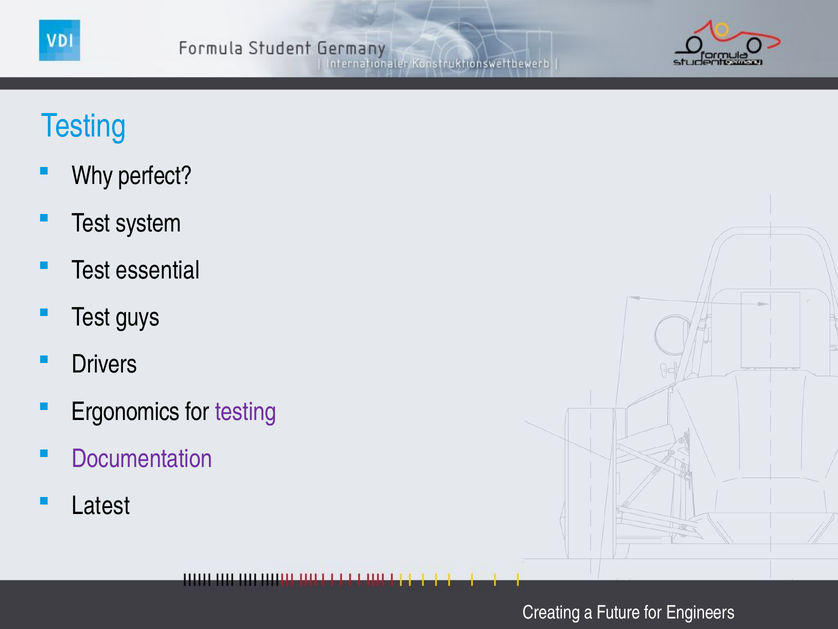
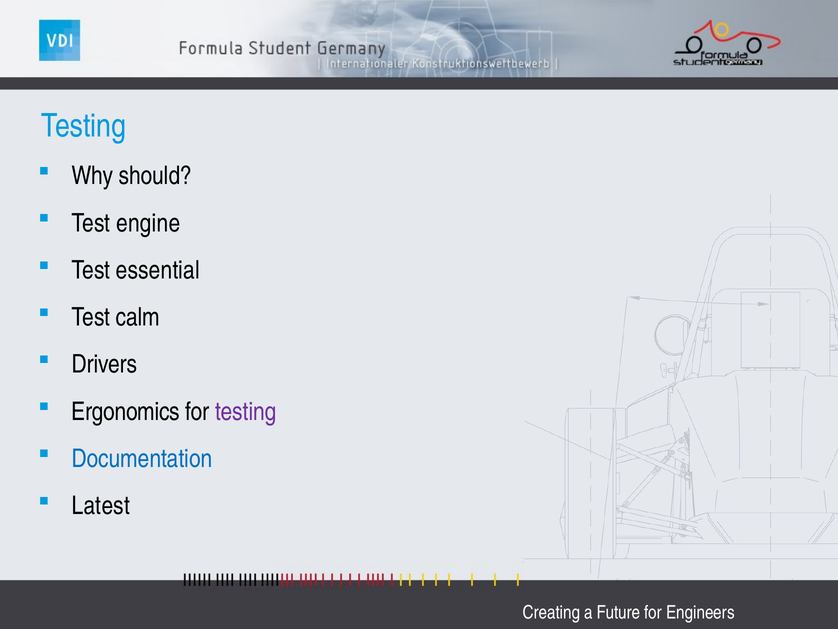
perfect: perfect -> should (155, 176)
system: system -> engine (148, 223)
guys: guys -> calm (138, 317)
Documentation colour: purple -> blue (142, 458)
